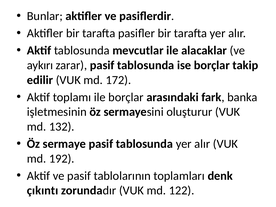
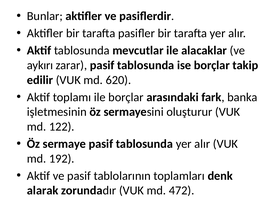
172: 172 -> 620 (118, 80)
132: 132 -> 122 (62, 127)
çıkıntı: çıkıntı -> alarak (43, 190)
122: 122 -> 472 (182, 190)
